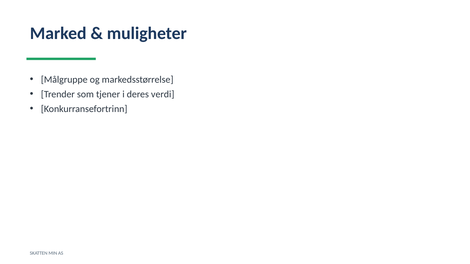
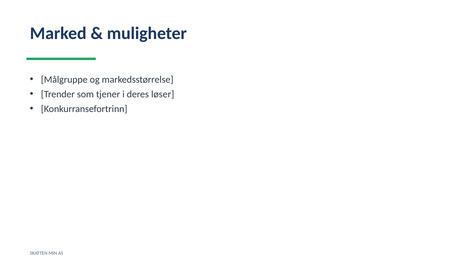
verdi: verdi -> løser (163, 94)
